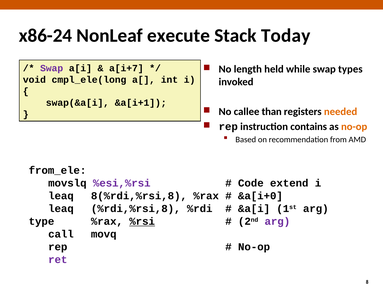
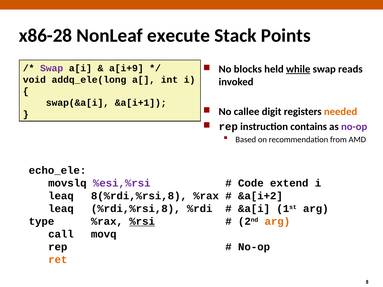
x86-24: x86-24 -> x86-28 (45, 36)
Today: Today -> Points (286, 36)
a[i+7: a[i+7 -> a[i+9 (126, 68)
length: length -> blocks (248, 69)
while underline: none -> present (298, 69)
types: types -> reads (350, 69)
cmpl_ele(long: cmpl_ele(long -> addq_ele(long (89, 80)
than: than -> digit (272, 112)
no-op colour: orange -> purple (354, 127)
from_ele: from_ele -> echo_ele (57, 171)
&a[i+0: &a[i+0 -> &a[i+2 (260, 196)
arg colour: purple -> orange (277, 222)
ret colour: purple -> orange (58, 260)
